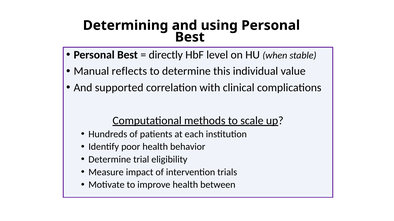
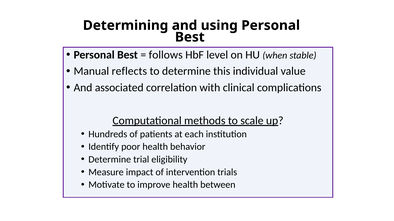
directly: directly -> follows (166, 55)
supported: supported -> associated (119, 88)
